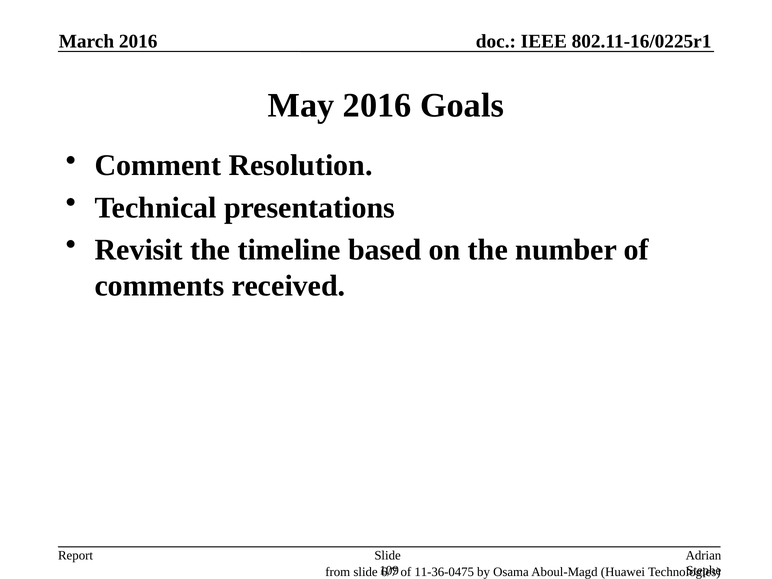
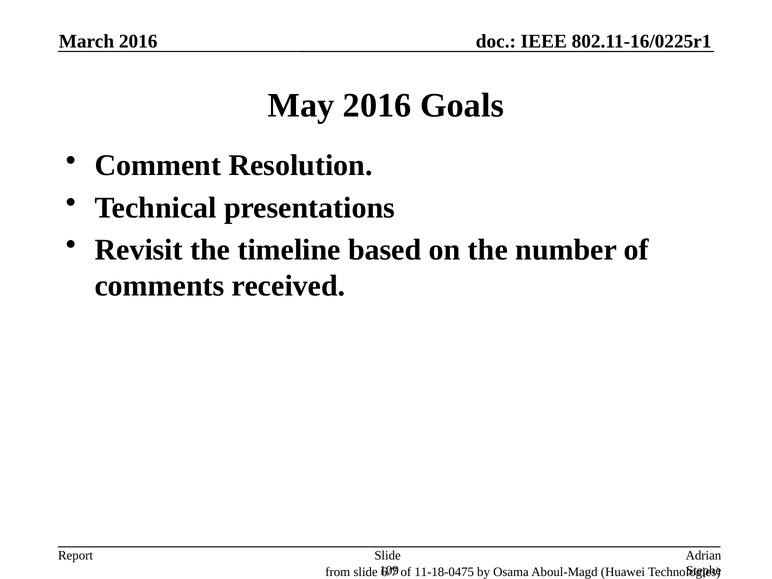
11-36-0475: 11-36-0475 -> 11-18-0475 (444, 572)
